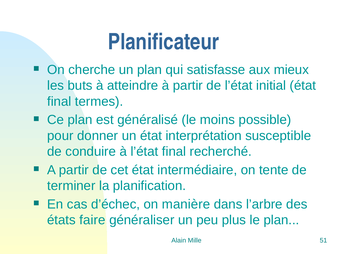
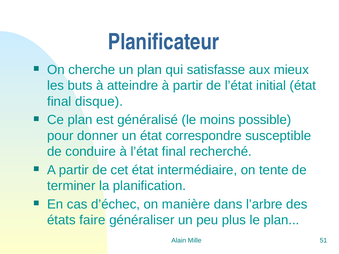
termes: termes -> disque (99, 102)
interprétation: interprétation -> correspondre (204, 136)
